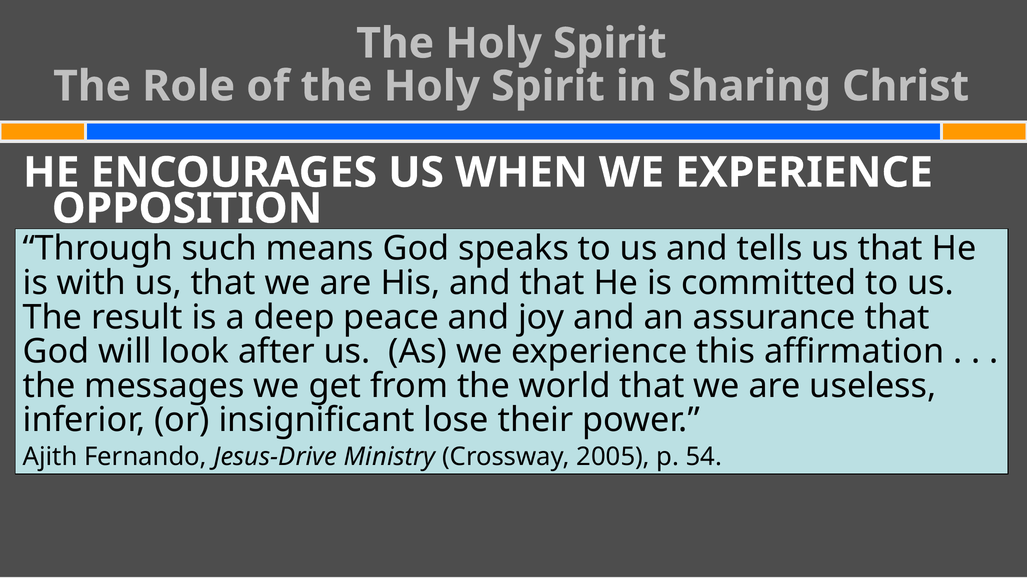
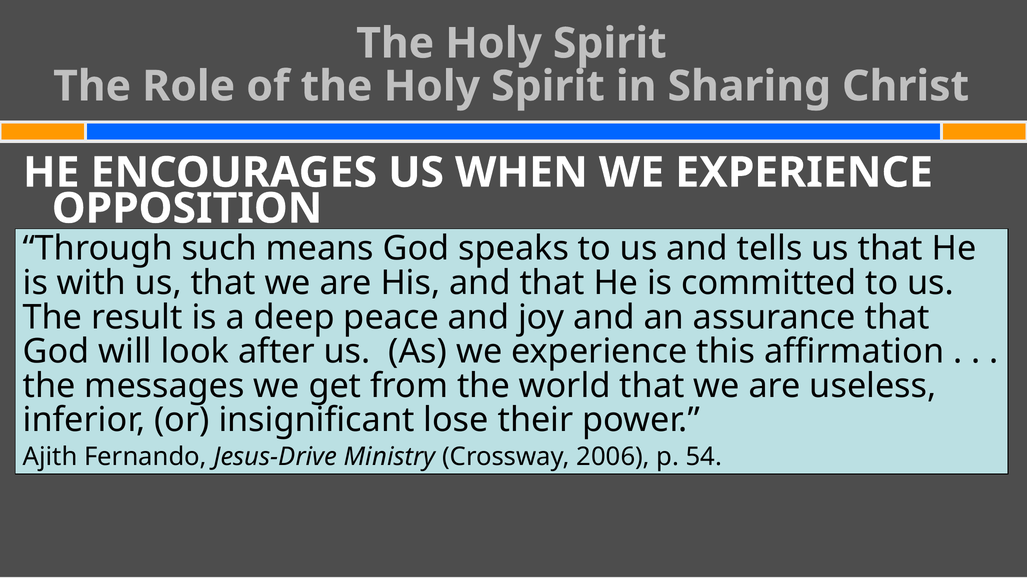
2005: 2005 -> 2006 (613, 456)
